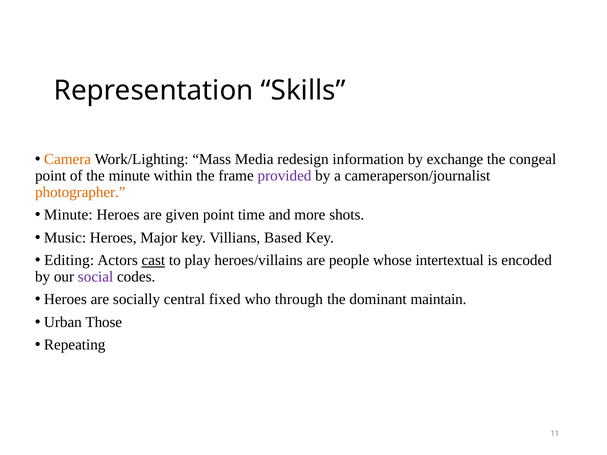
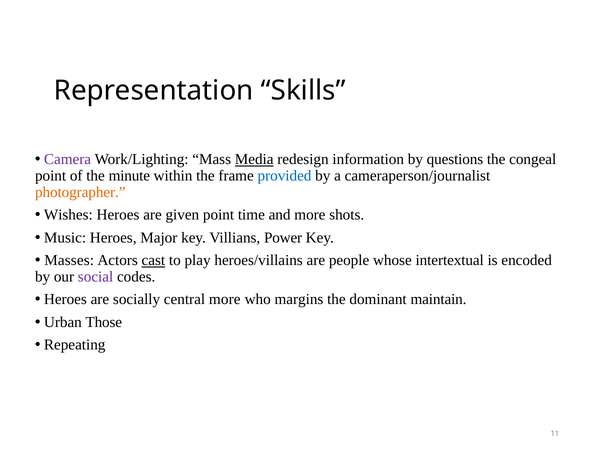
Camera colour: orange -> purple (68, 160)
Media underline: none -> present (254, 160)
exchange: exchange -> questions (455, 160)
provided colour: purple -> blue (284, 176)
Minute: Minute -> Wishes (68, 215)
Based: Based -> Power (283, 238)
Editing: Editing -> Masses (69, 260)
central fixed: fixed -> more (225, 300)
through: through -> margins (299, 300)
